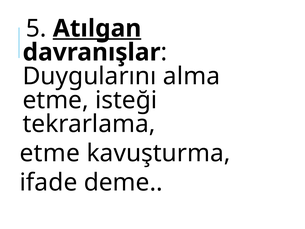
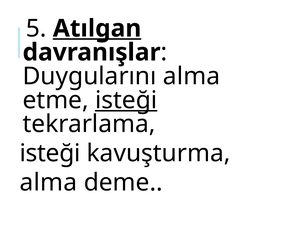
isteği underline: none -> present (126, 100)
etme: etme -> isteği (50, 153)
ifade: ifade -> alma (48, 182)
